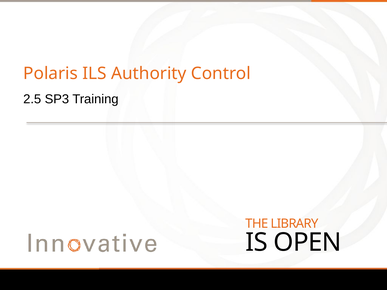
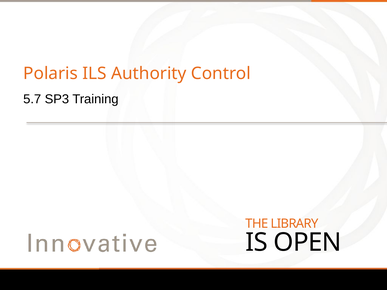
2.5: 2.5 -> 5.7 (32, 99)
